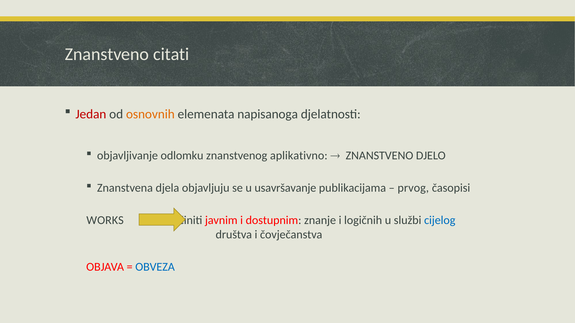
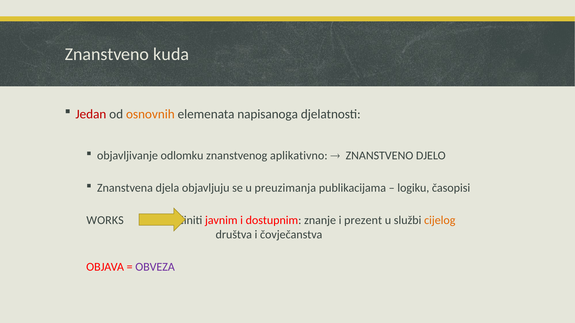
citati: citati -> kuda (171, 54)
usavršavanje: usavršavanje -> preuzimanja (285, 188)
prvog: prvog -> logiku (413, 188)
logičnih: logičnih -> prezent (363, 221)
cijelog colour: blue -> orange (440, 221)
OBVEZA colour: blue -> purple (155, 267)
